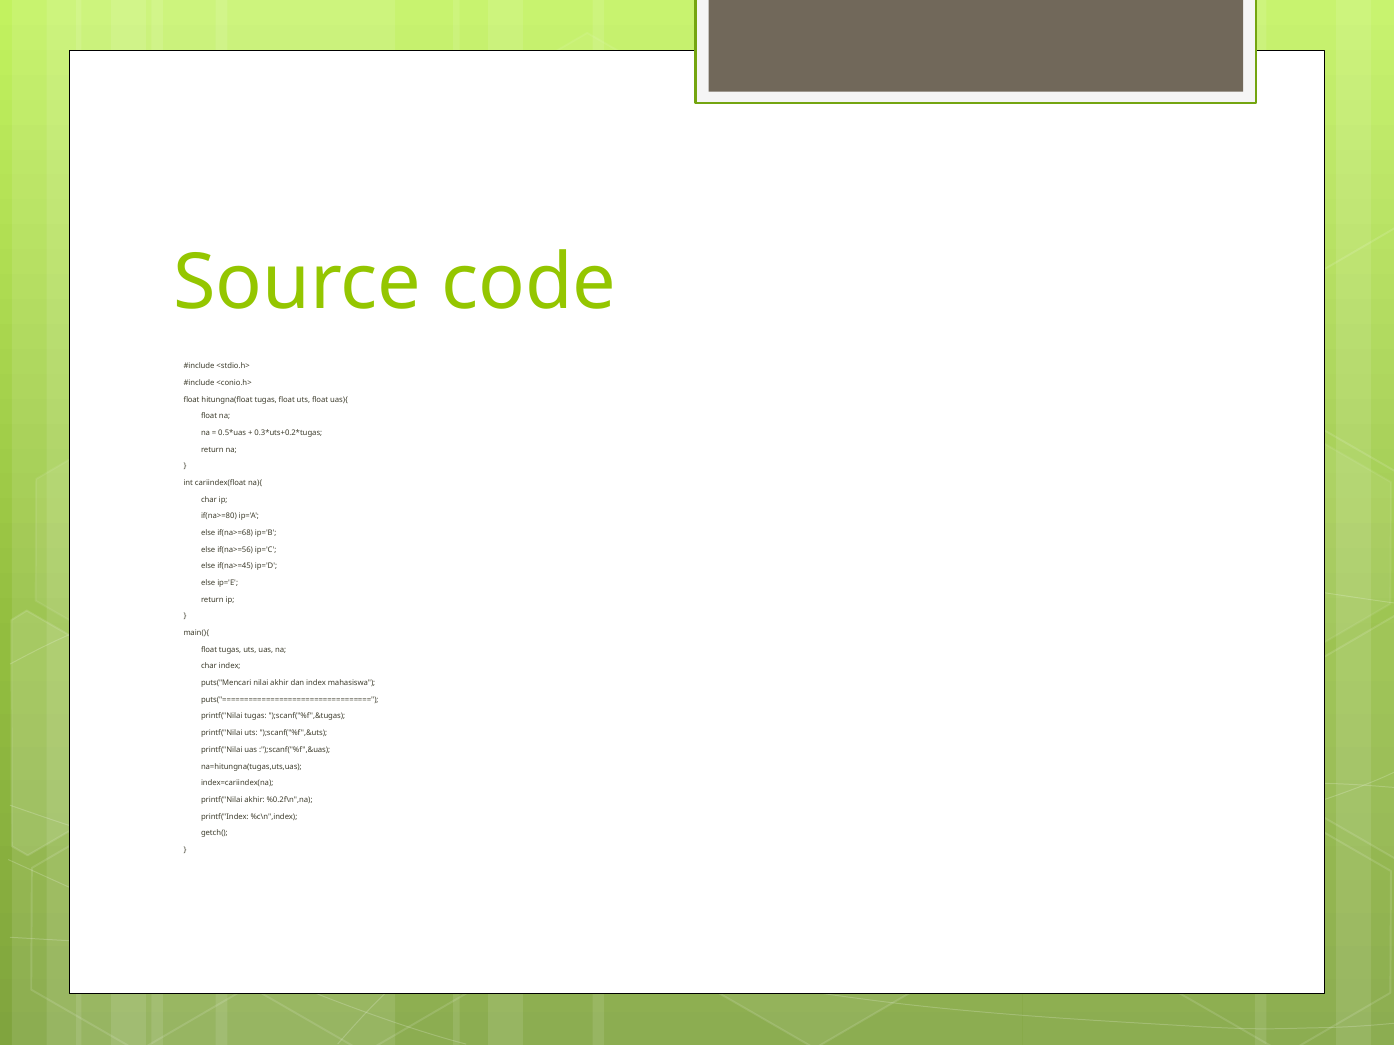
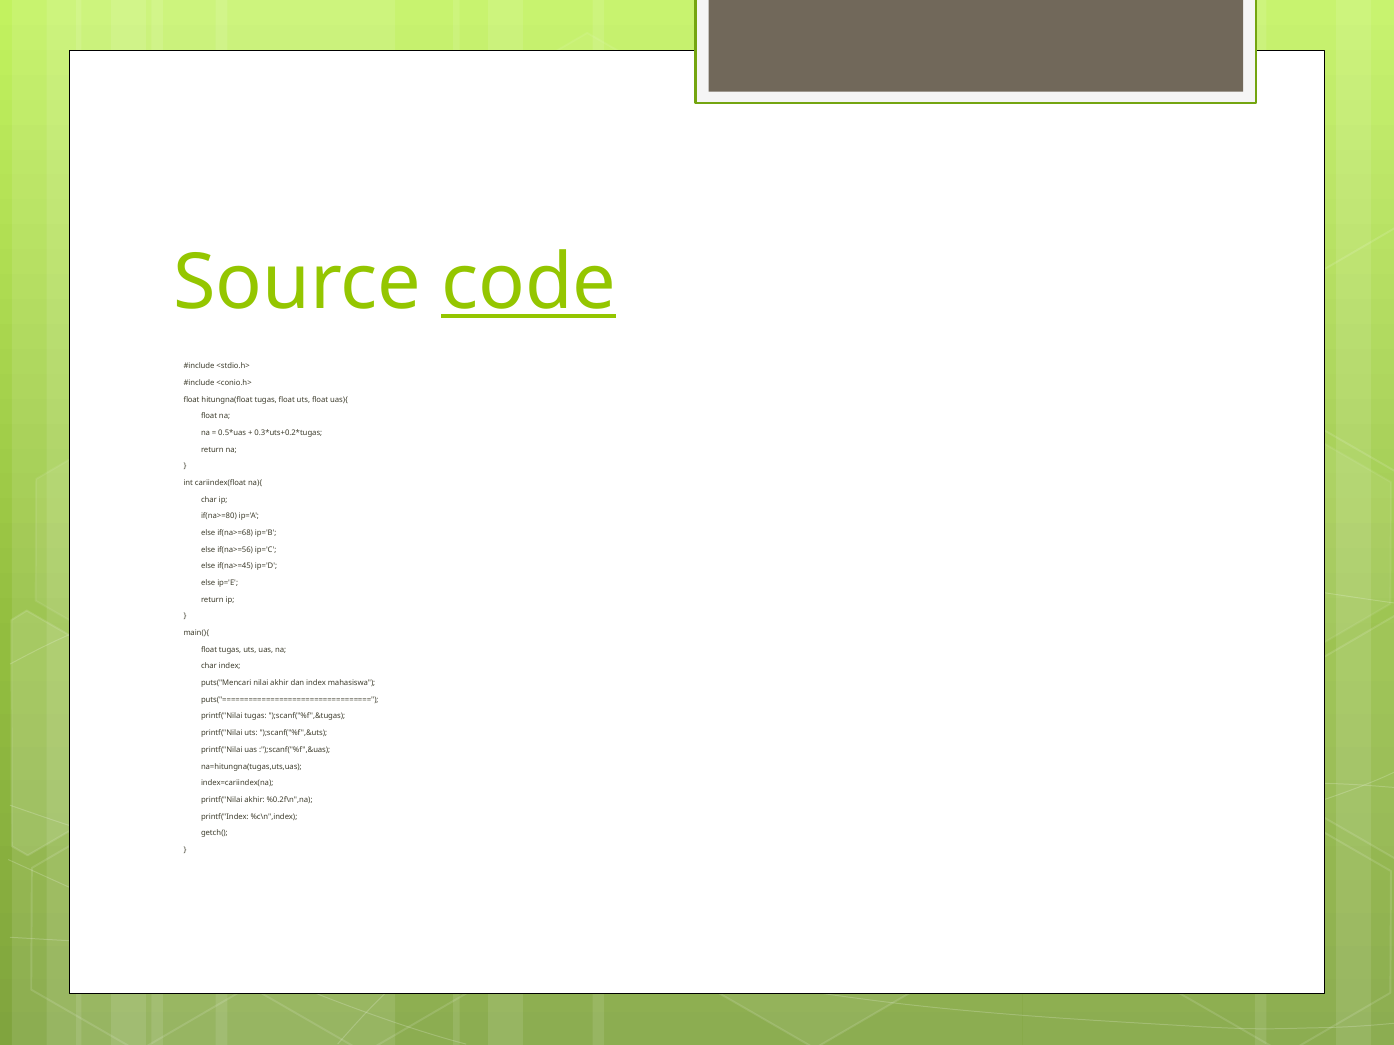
code underline: none -> present (529, 283)
